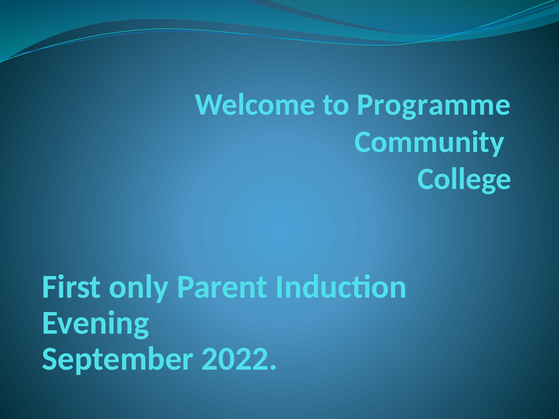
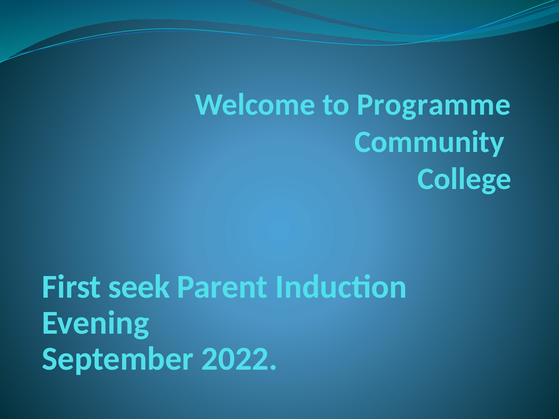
only: only -> seek (139, 287)
